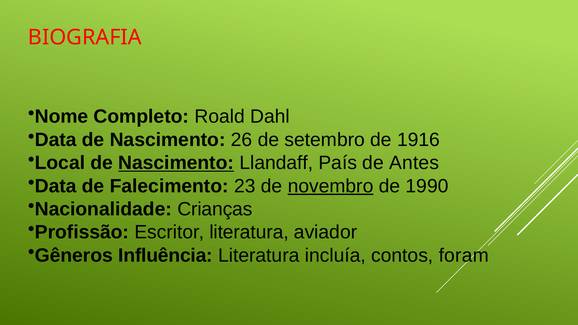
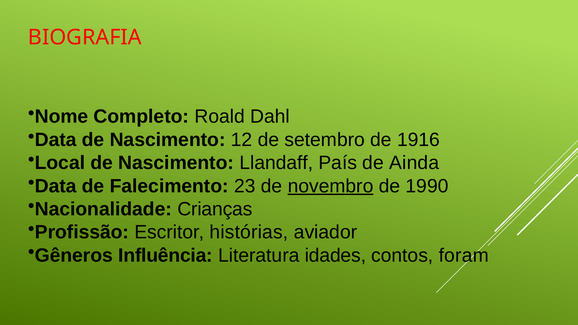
26: 26 -> 12 (242, 140)
Nascimento underline: present -> none (176, 163)
Antes: Antes -> Ainda (414, 163)
Escritor literatura: literatura -> histórias (249, 232)
incluía: incluía -> idades (335, 255)
